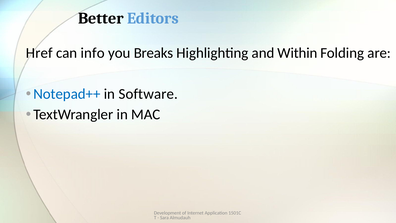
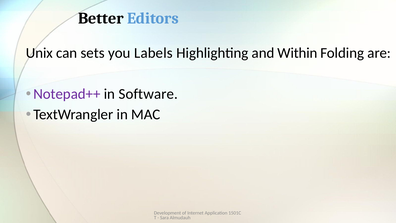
Href: Href -> Unix (39, 53)
info: info -> sets (93, 53)
Breaks: Breaks -> Labels (153, 53)
Notepad++ colour: blue -> purple (67, 94)
